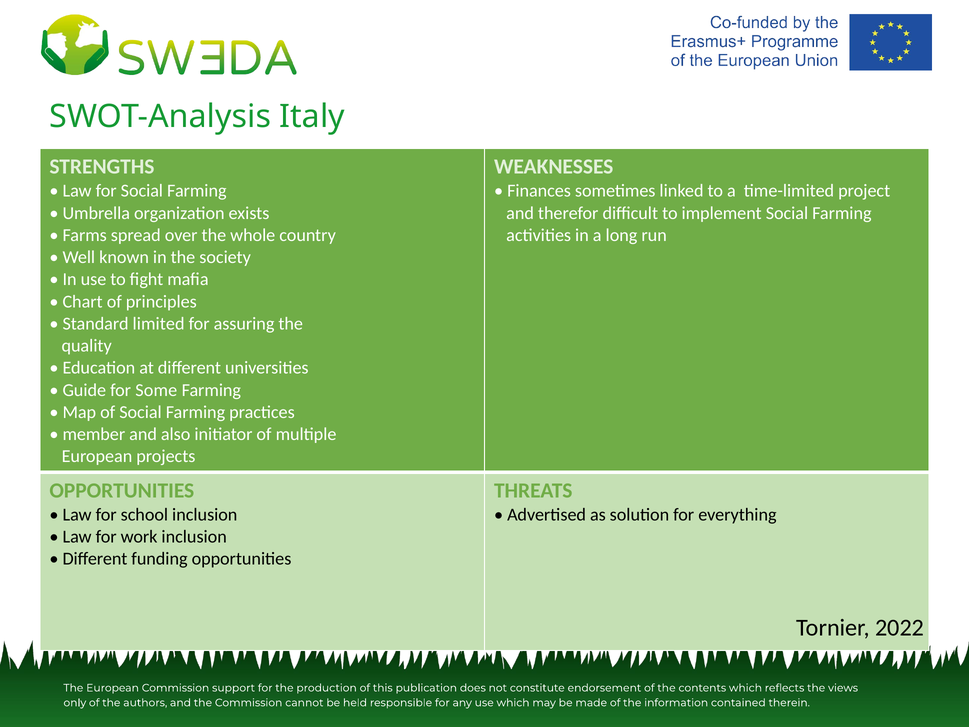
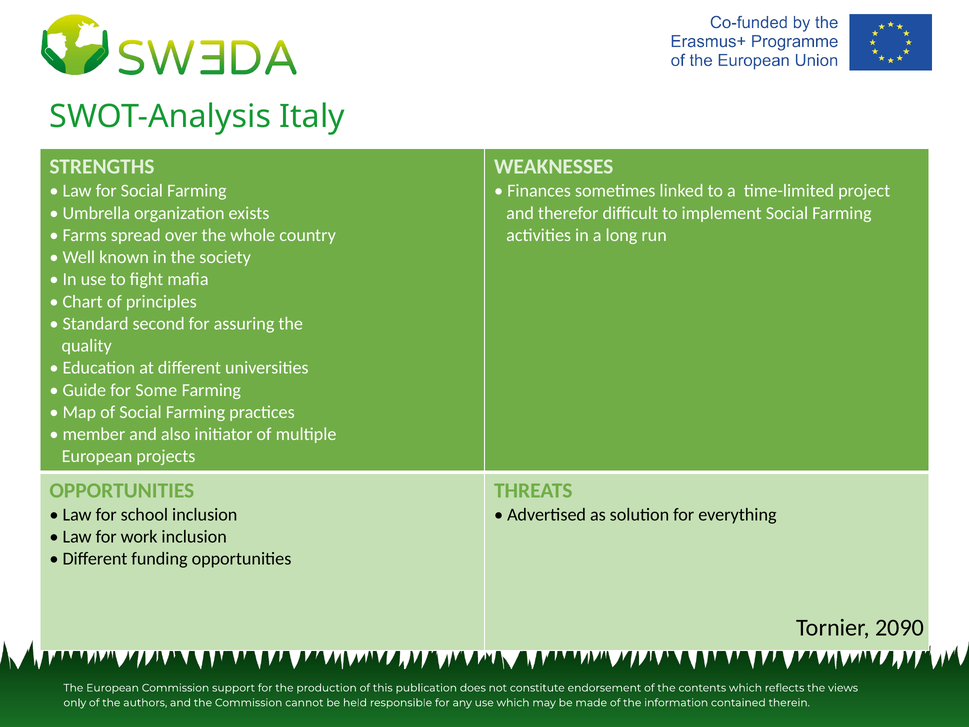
limited: limited -> second (159, 324)
2022: 2022 -> 2090 (900, 628)
